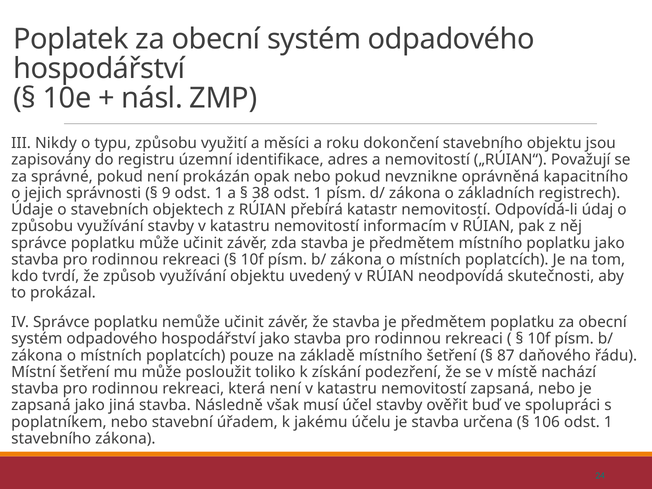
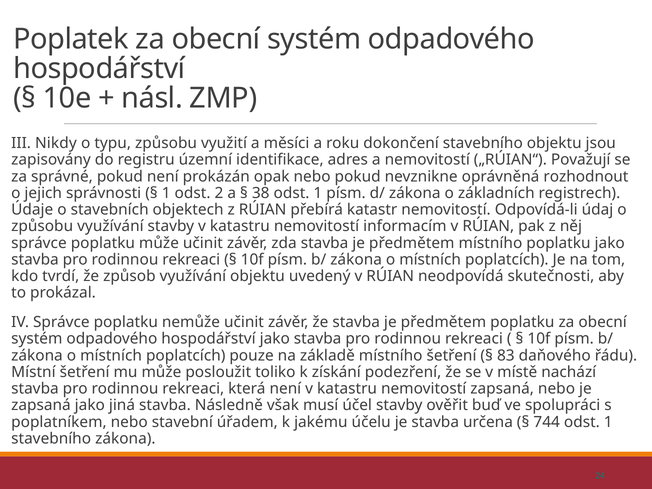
kapacitního: kapacitního -> rozhodnout (586, 176)
9: 9 -> 1 (166, 193)
1: 1 -> 2 (219, 193)
87: 87 -> 83 (506, 355)
106: 106 -> 744 (547, 422)
